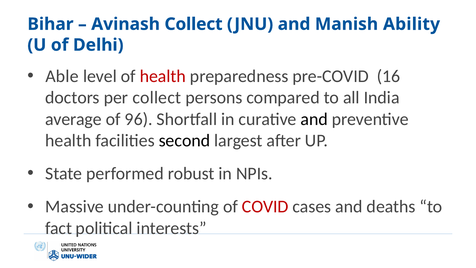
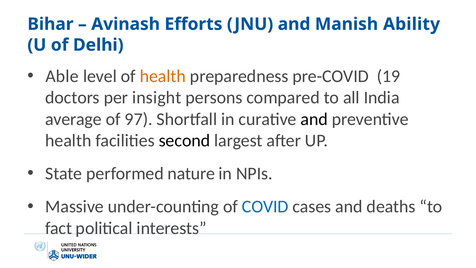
Avinash Collect: Collect -> Efforts (193, 24)
health colour: red -> orange (163, 76)
16: 16 -> 19 (389, 76)
per collect: collect -> insight (157, 98)
96: 96 -> 97 (139, 119)
robust: robust -> nature (191, 174)
COVID colour: red -> blue (265, 207)
